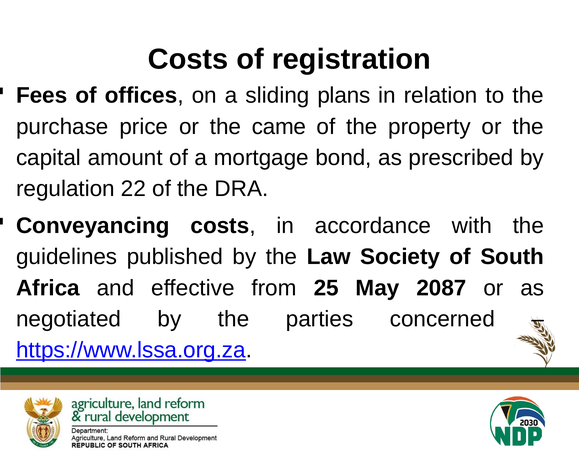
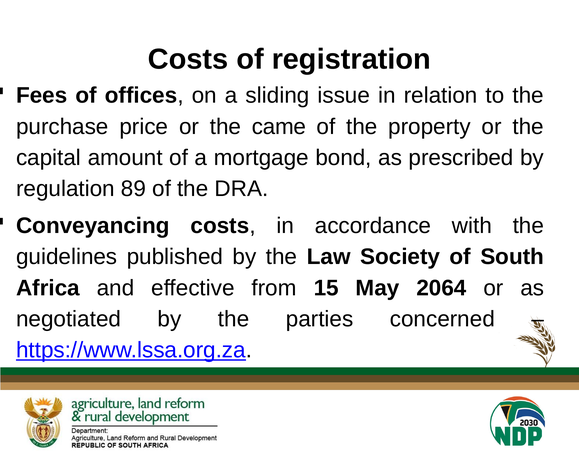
plans: plans -> issue (344, 96)
22: 22 -> 89 (133, 189)
25: 25 -> 15 (326, 288)
2087: 2087 -> 2064 (441, 288)
